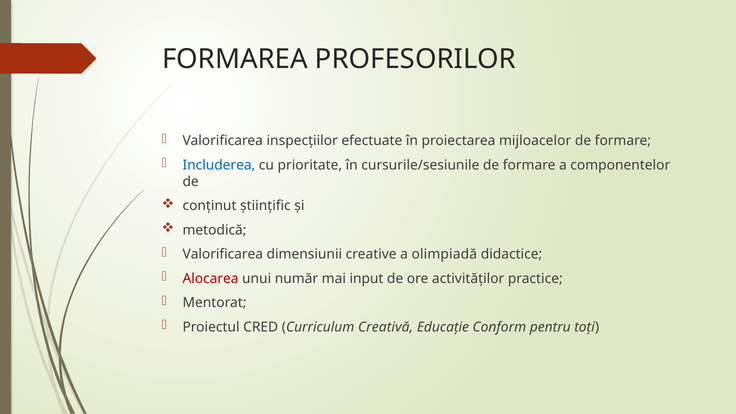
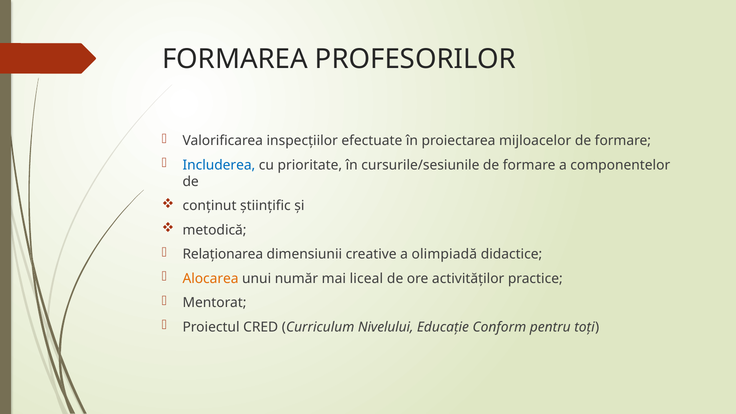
Valorificarea: Valorificarea -> Relaționarea (223, 254)
Alocarea colour: red -> orange (211, 279)
input: input -> liceal (366, 279)
Creativă: Creativă -> Nivelului (386, 327)
